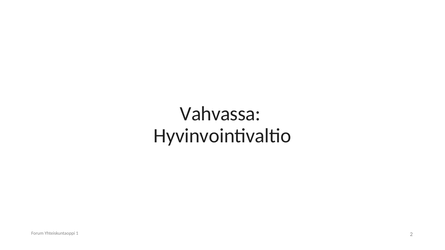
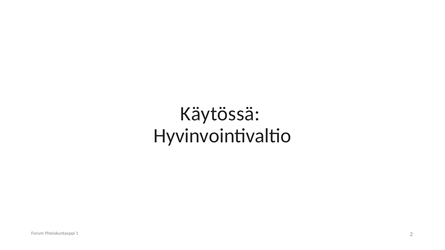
Vahvassa: Vahvassa -> Käytössä (220, 114)
